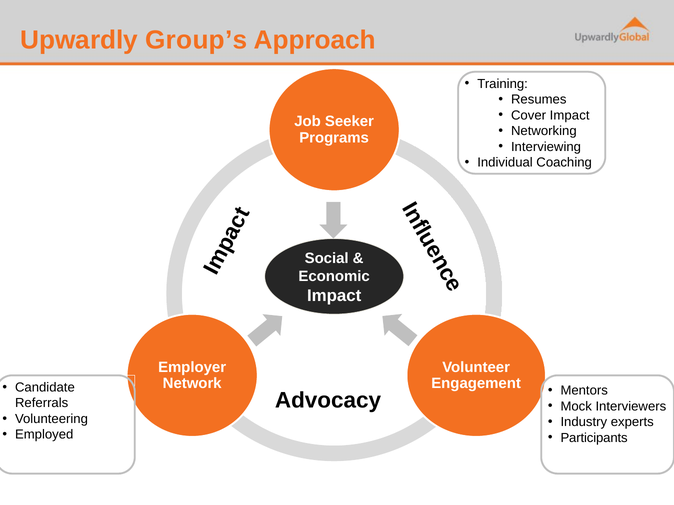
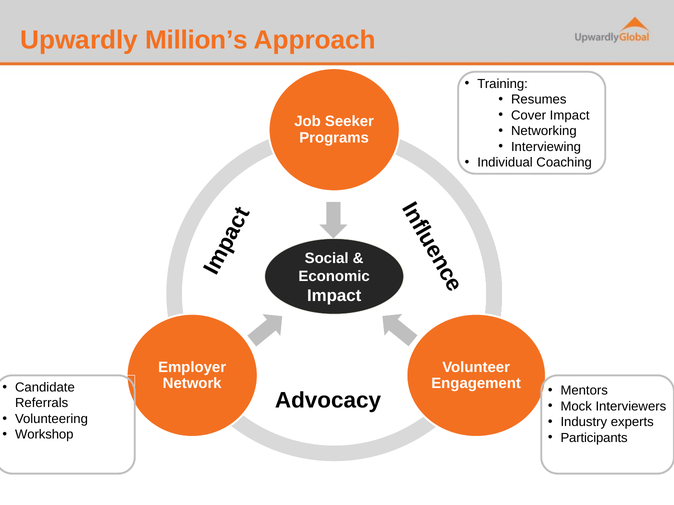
Group’s: Group’s -> Million’s (196, 40)
Employed: Employed -> Workshop (44, 435)
